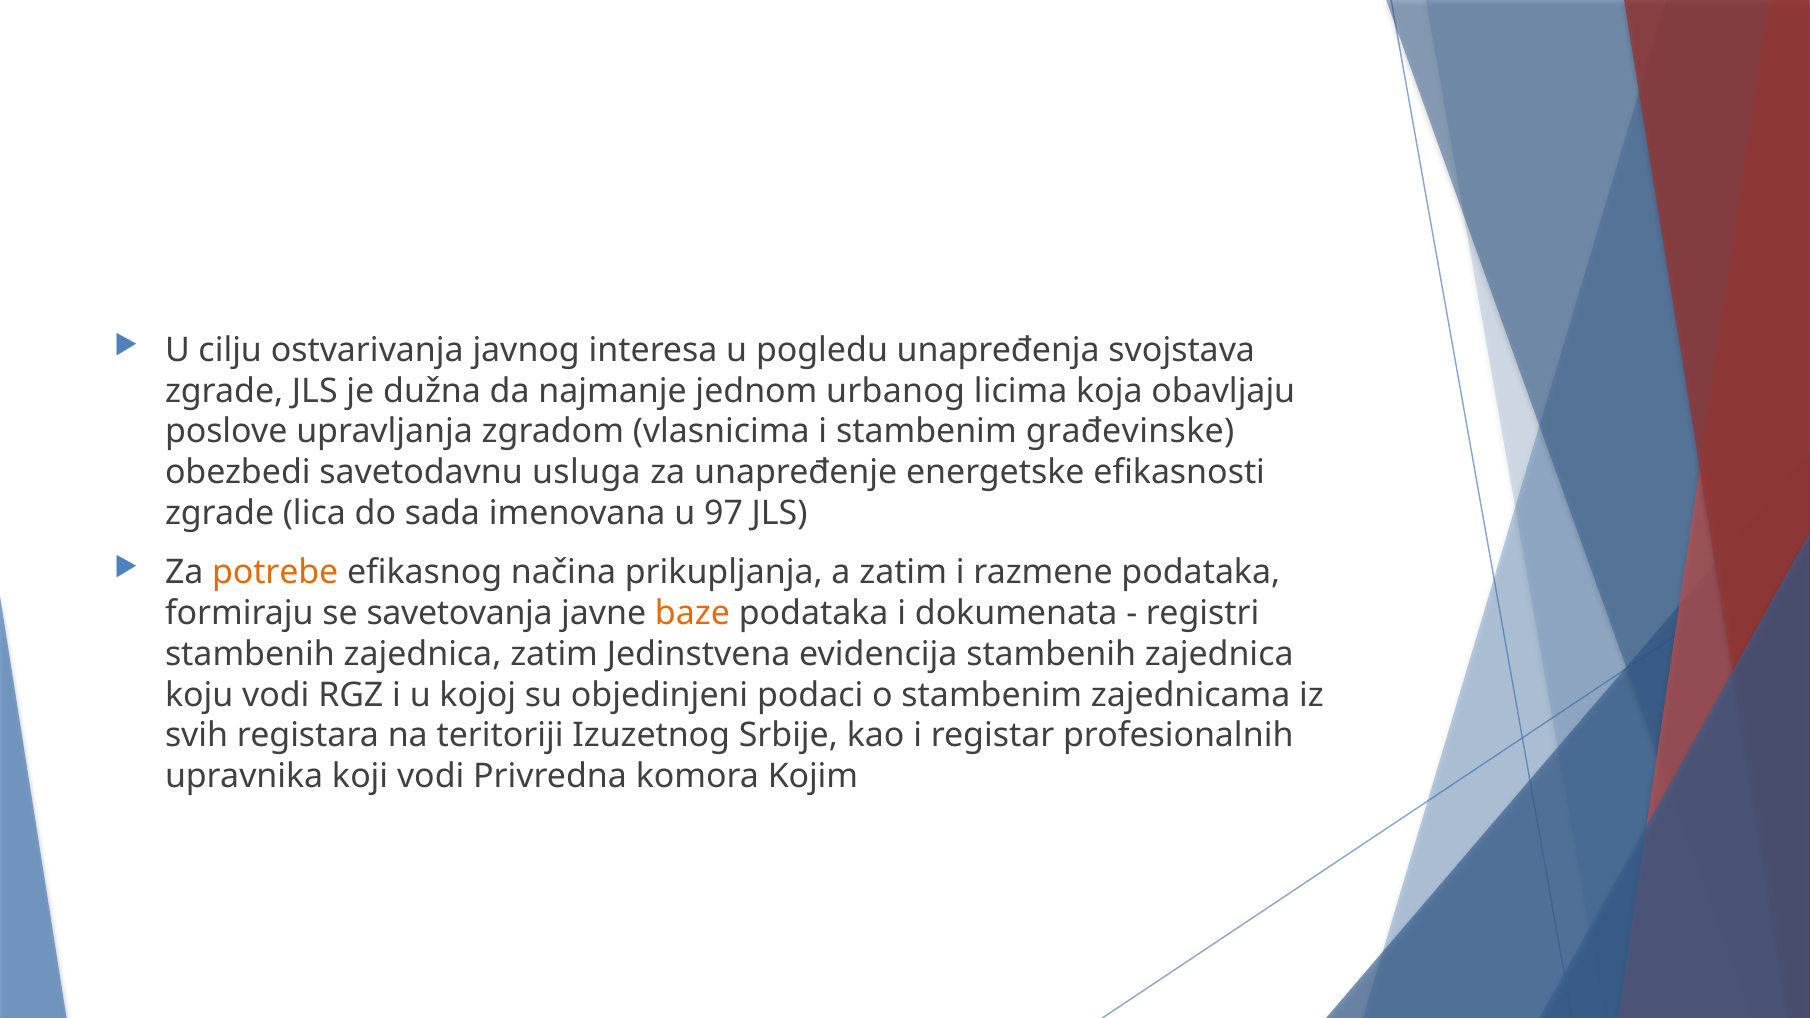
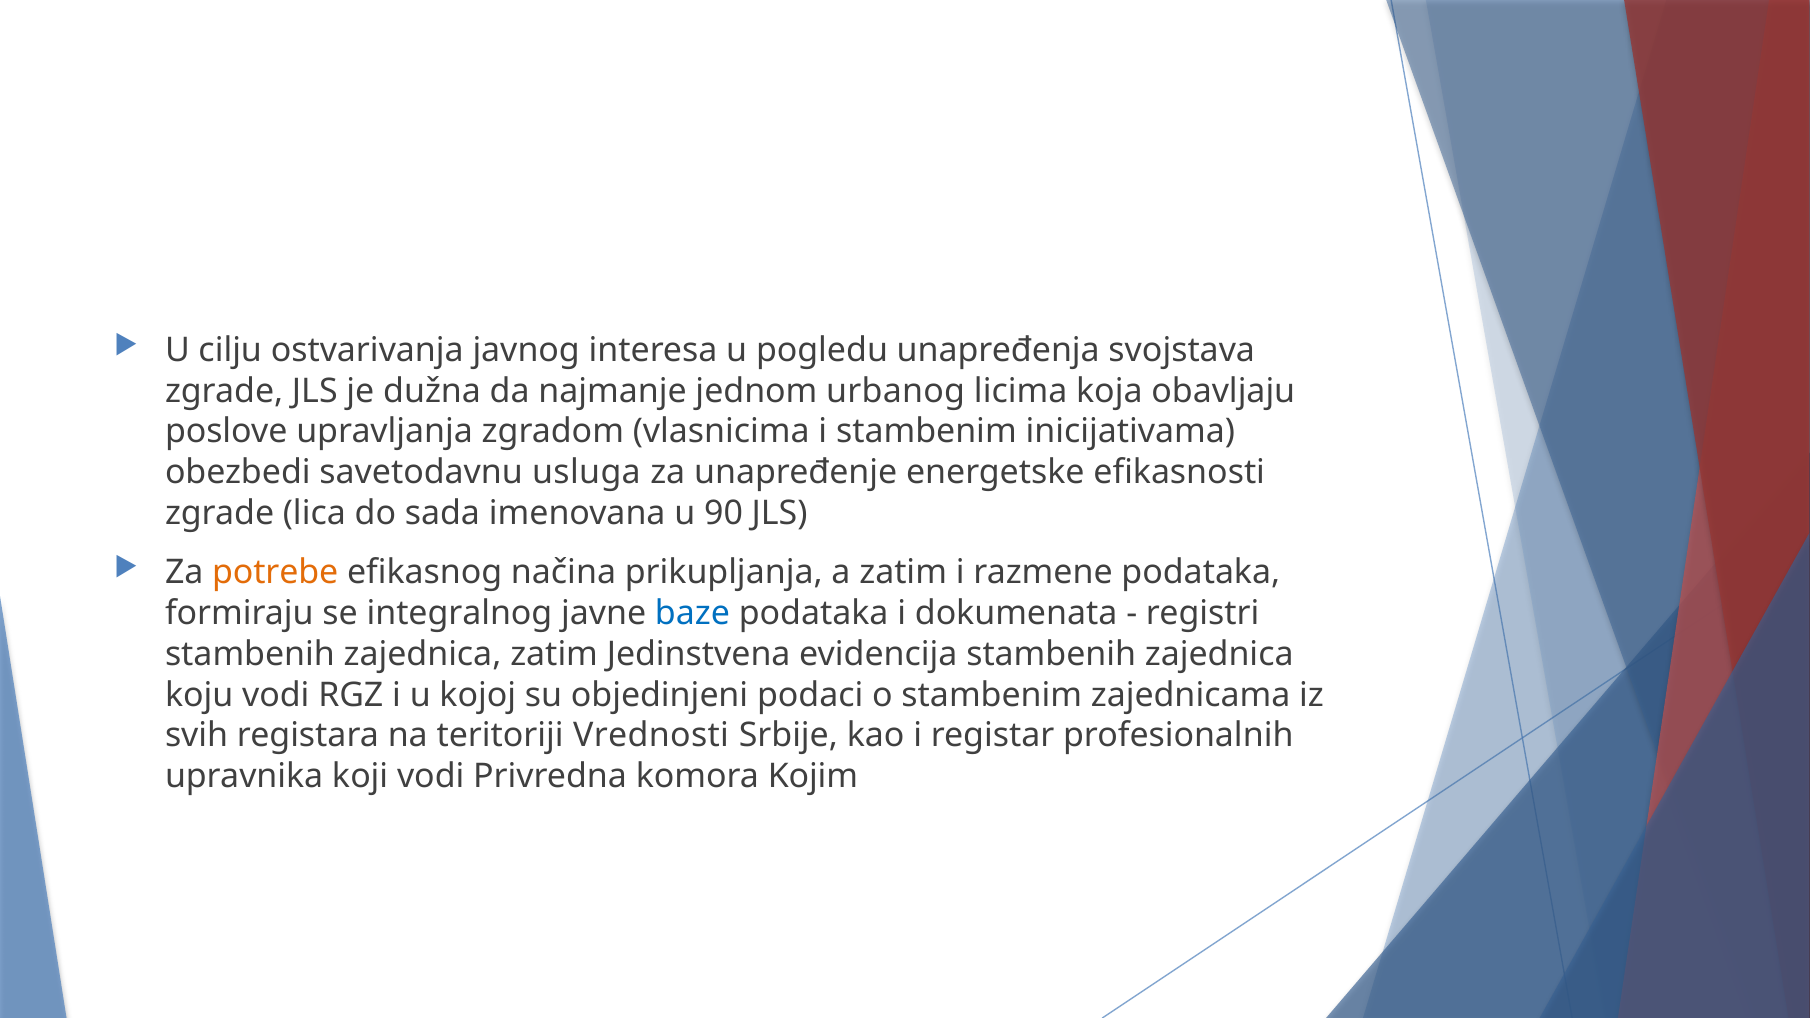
građevinske: građevinske -> inicijativama (1130, 432)
97: 97 -> 90 (724, 513)
savetovanja: savetovanja -> integralnog (459, 614)
baze colour: orange -> blue (692, 614)
Izuzetnog: Izuzetnog -> Vrednosti (651, 736)
